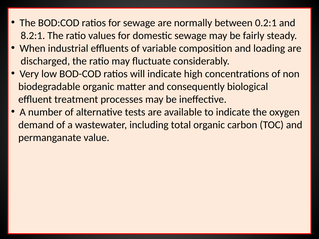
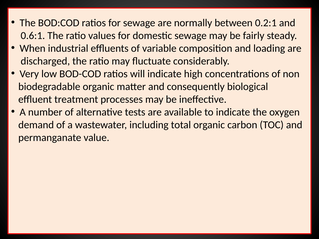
8.2:1: 8.2:1 -> 0.6:1 (33, 36)
